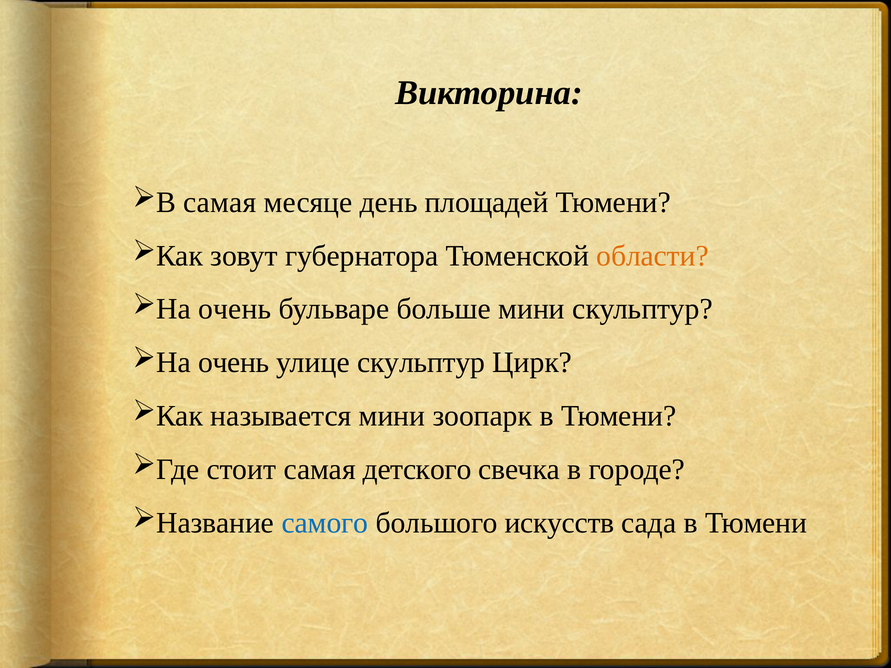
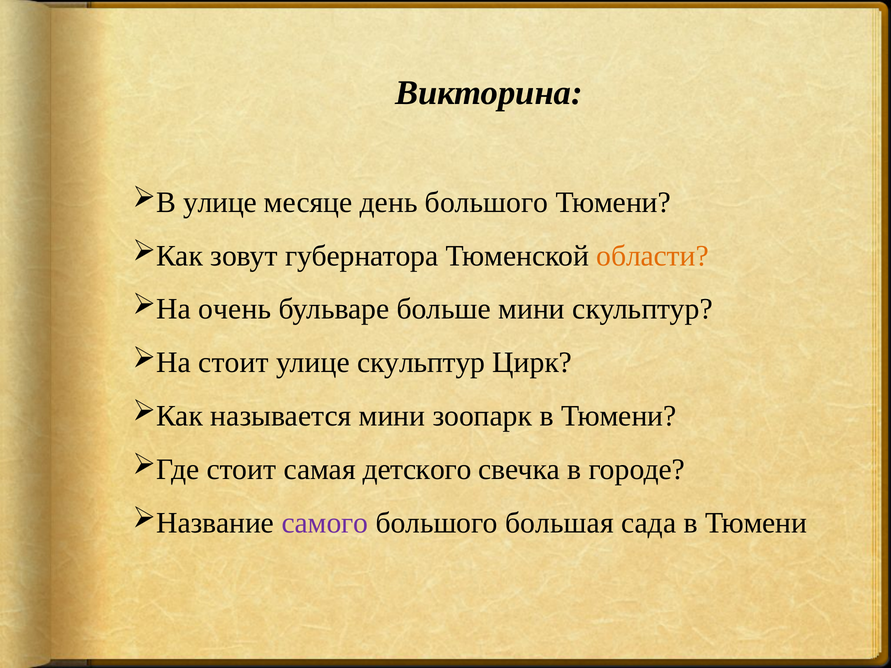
самая: самая -> улице (220, 202)
день площадей: площадей -> большого (487, 202)
очень: очень -> стоит (233, 363)
самого colour: blue -> purple (325, 523)
искусств: искусств -> большая (559, 523)
